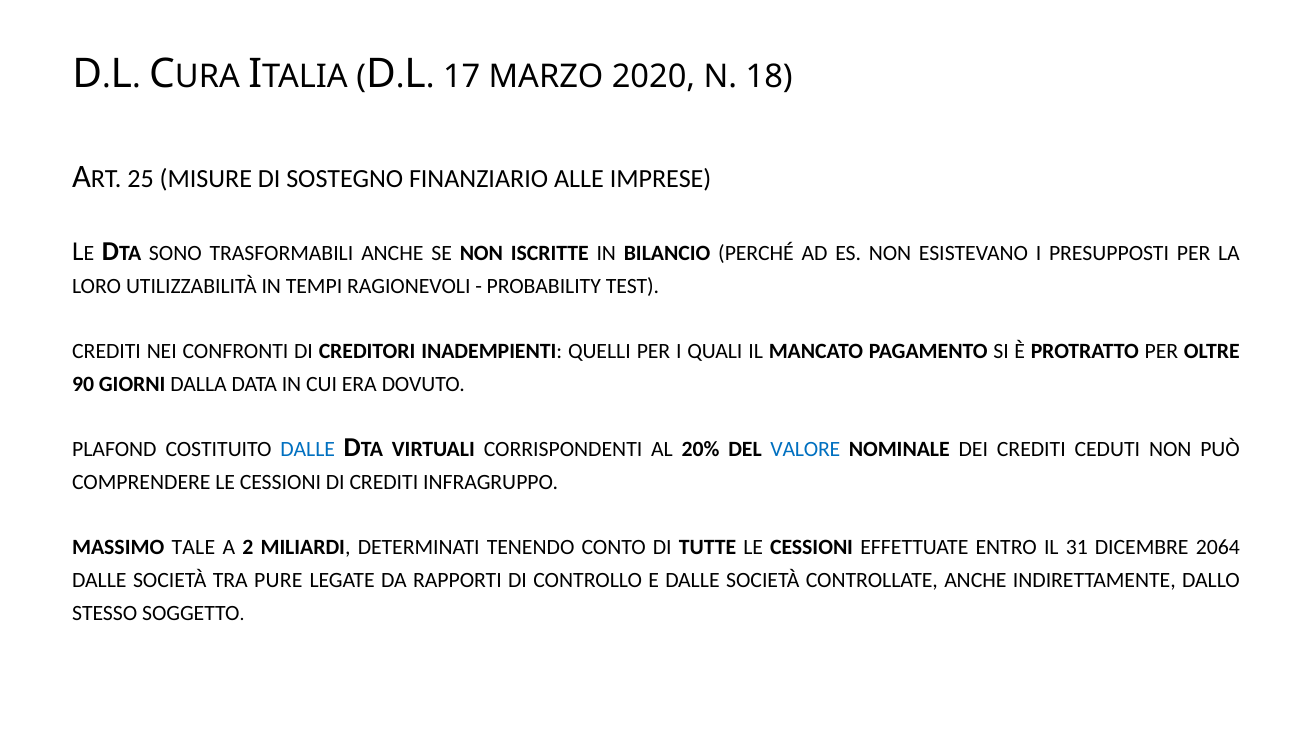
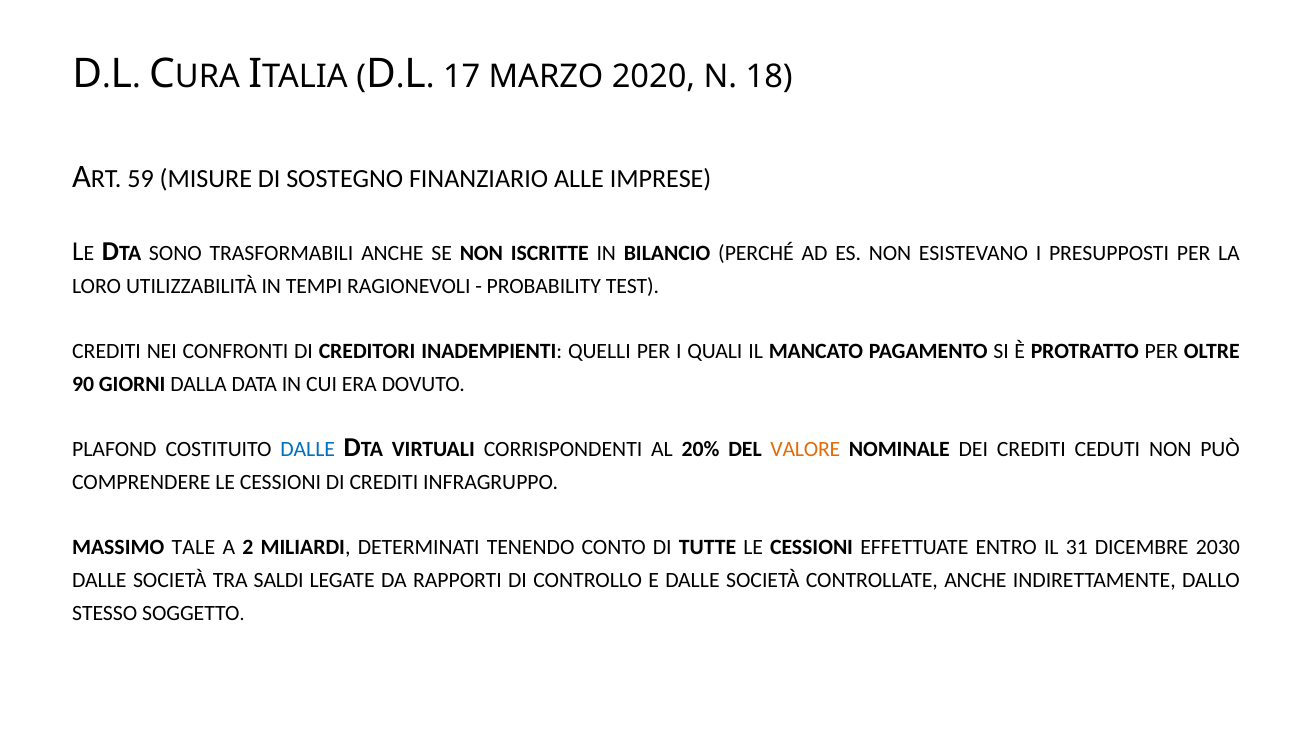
25: 25 -> 59 (141, 179)
VALORE colour: blue -> orange (805, 449)
2064: 2064 -> 2030 (1218, 547)
PURE: PURE -> SALDI (279, 580)
